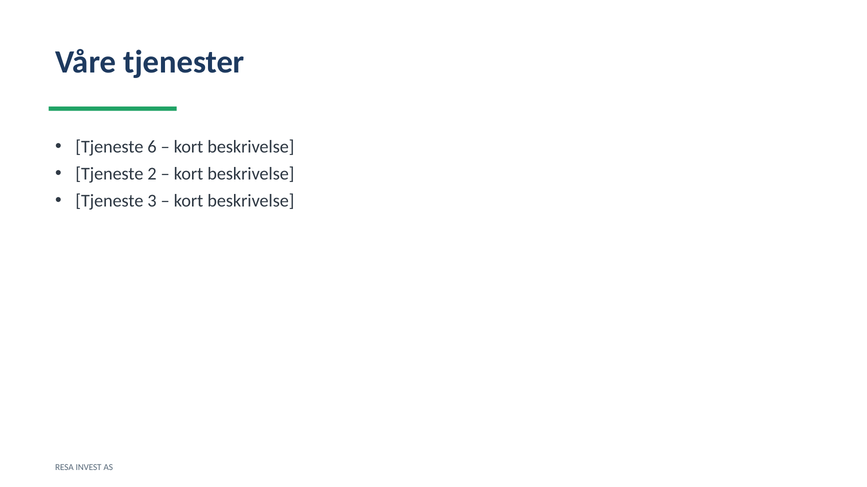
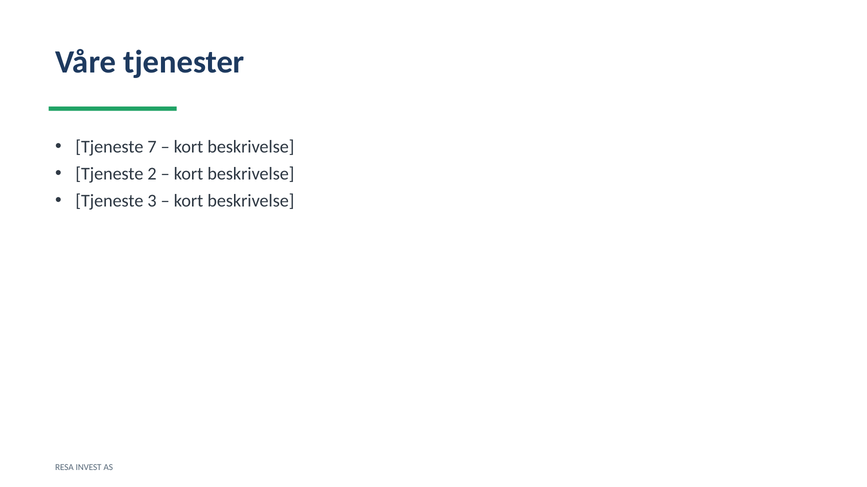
6: 6 -> 7 (152, 147)
